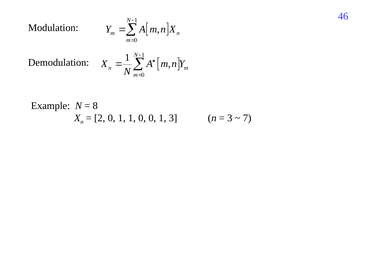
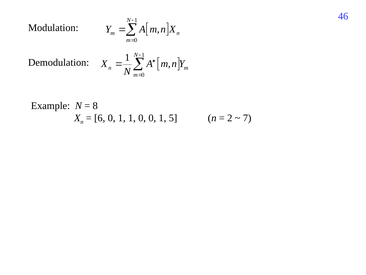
2: 2 -> 6 (100, 118)
1 3: 3 -> 5 (173, 118)
3: 3 -> 2 (230, 118)
